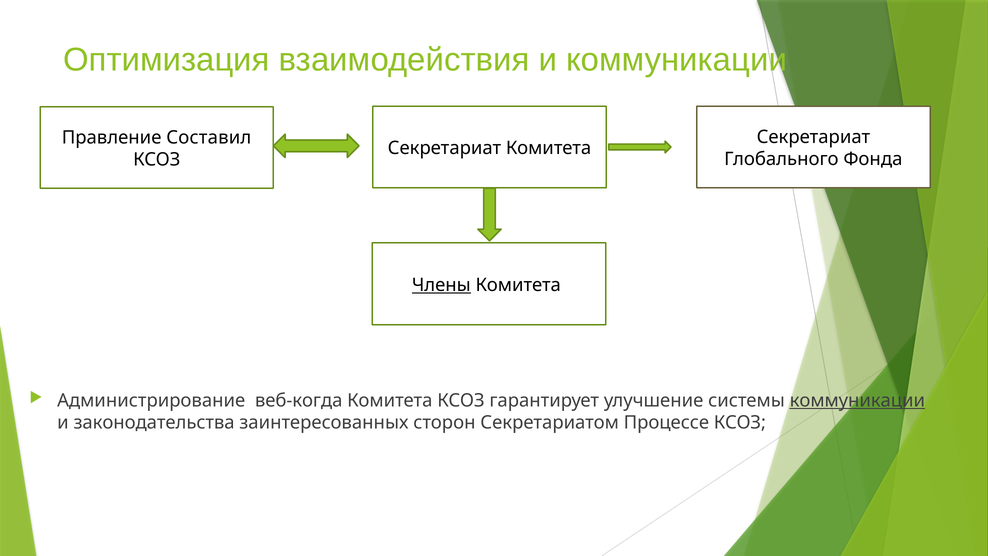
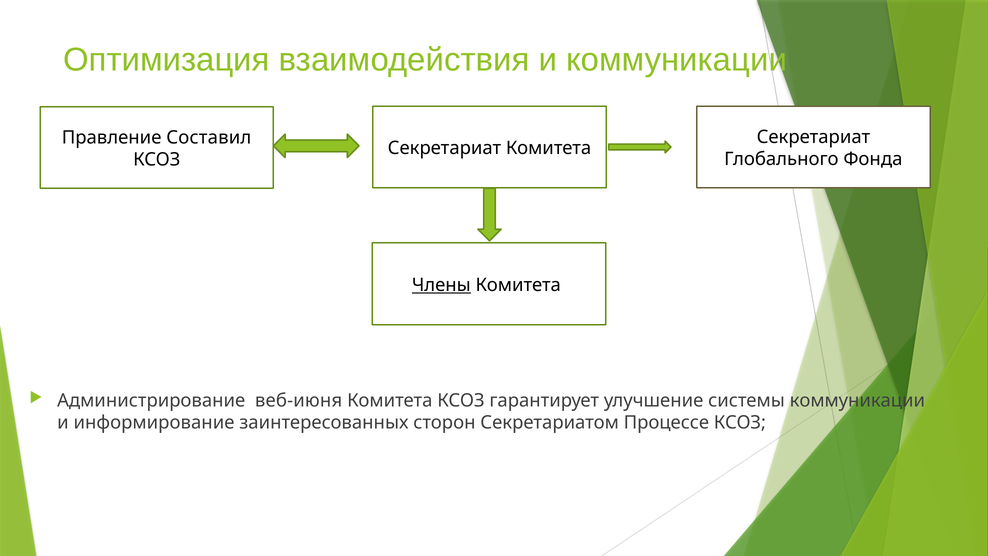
веб-когда: веб-когда -> веб-июня (299, 400)
коммуникации underline: present -> none (857, 400)
законодательства: законодательства -> информирование (154, 423)
